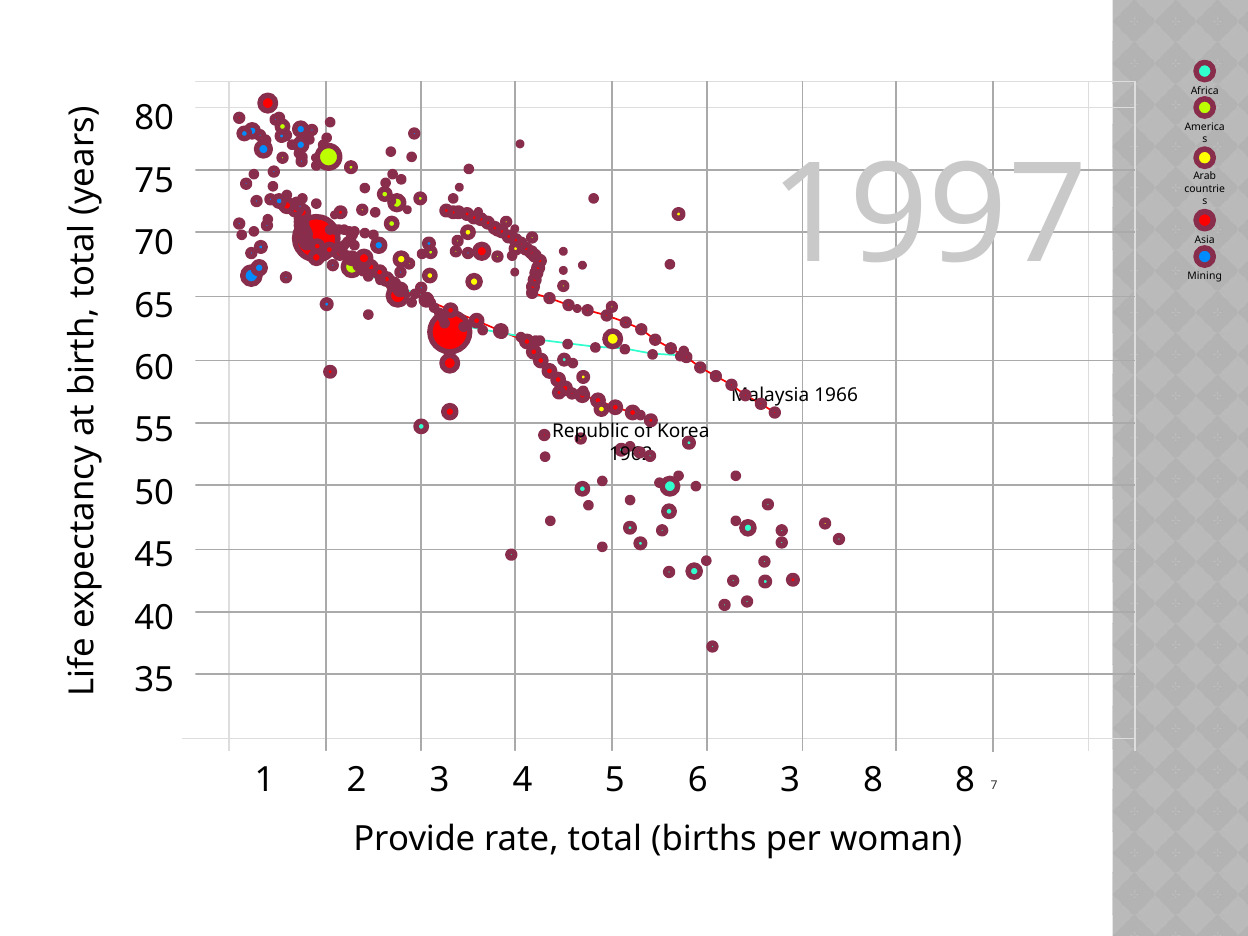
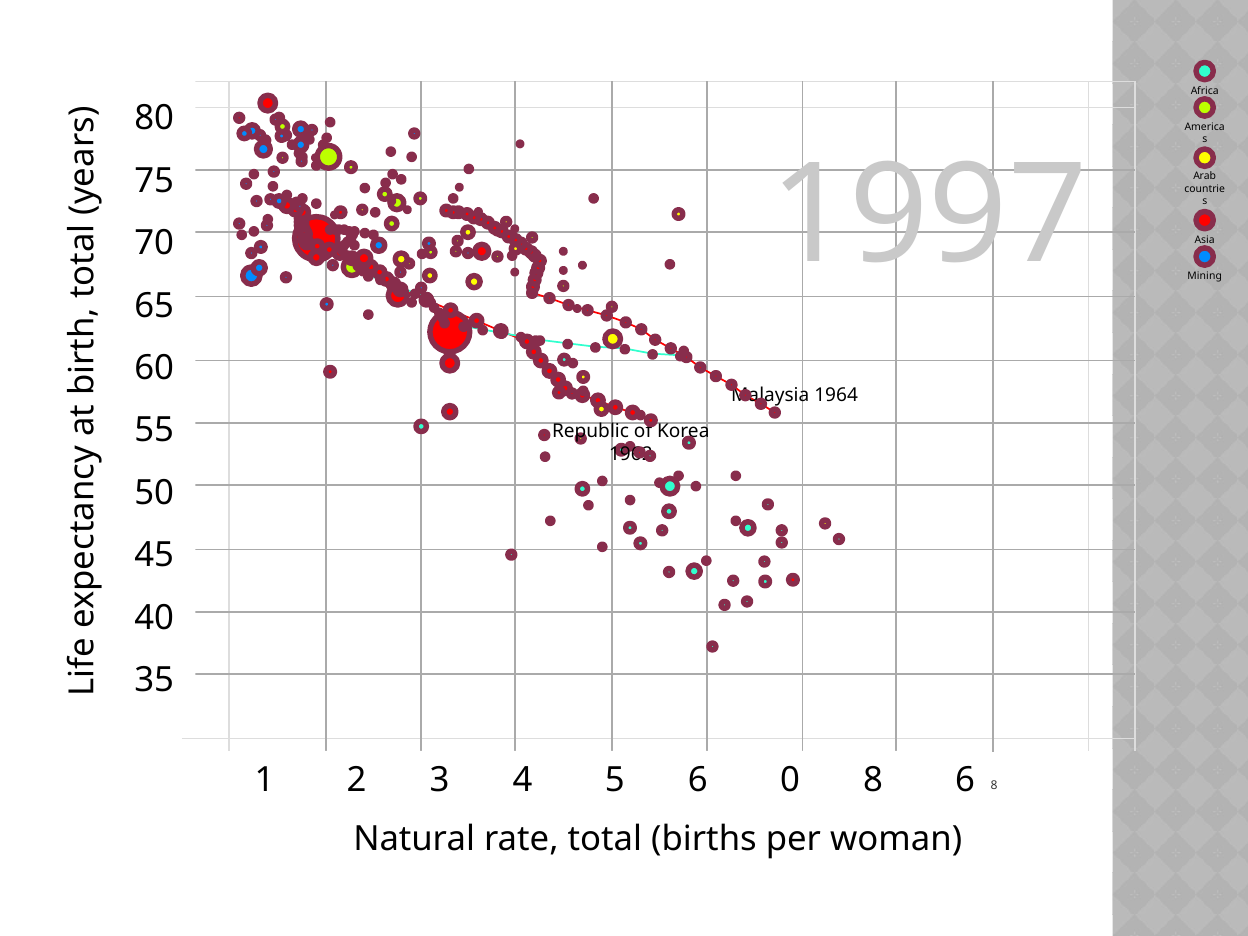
1966: 1966 -> 1964 (836, 396)
3: 3 -> 0 (790, 780)
8 8: 8 -> 6 (965, 780)
7: 7 -> 8 (994, 785)
Provide: Provide -> Natural (414, 839)
